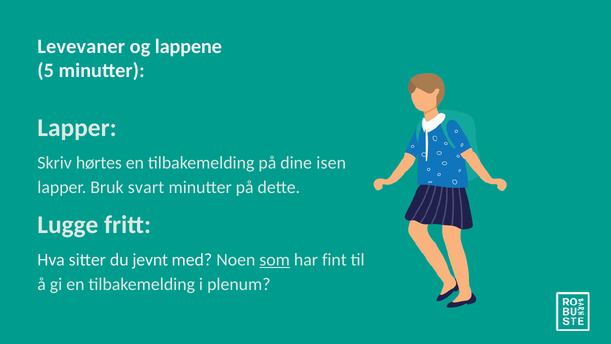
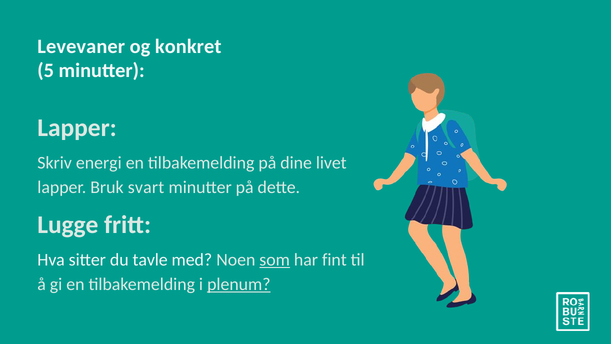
lappene: lappene -> konkret (188, 46)
hørtes: hørtes -> energi (99, 163)
isen: isen -> livet (331, 163)
jevnt: jevnt -> tavle (150, 260)
plenum underline: none -> present (239, 284)
